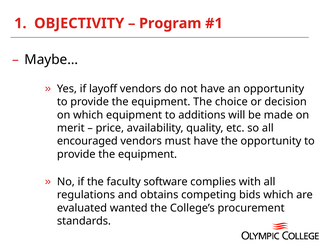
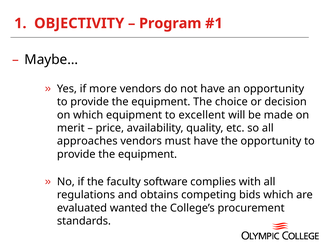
layoff: layoff -> more (103, 89)
additions: additions -> excellent (202, 115)
encouraged: encouraged -> approaches (87, 141)
